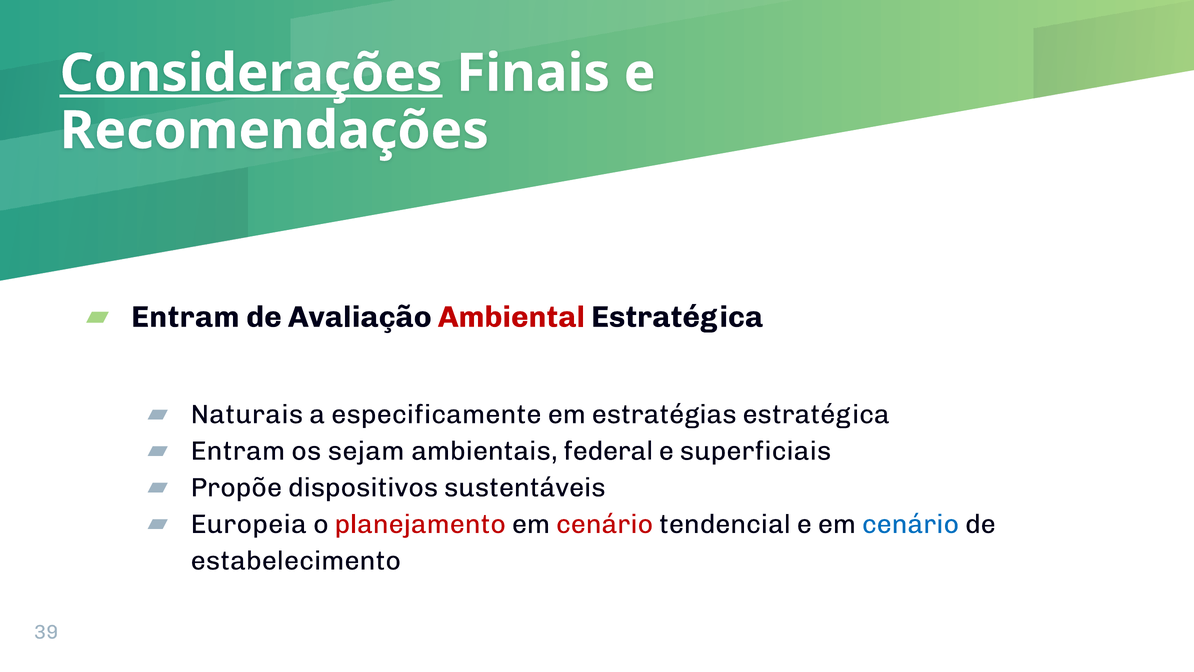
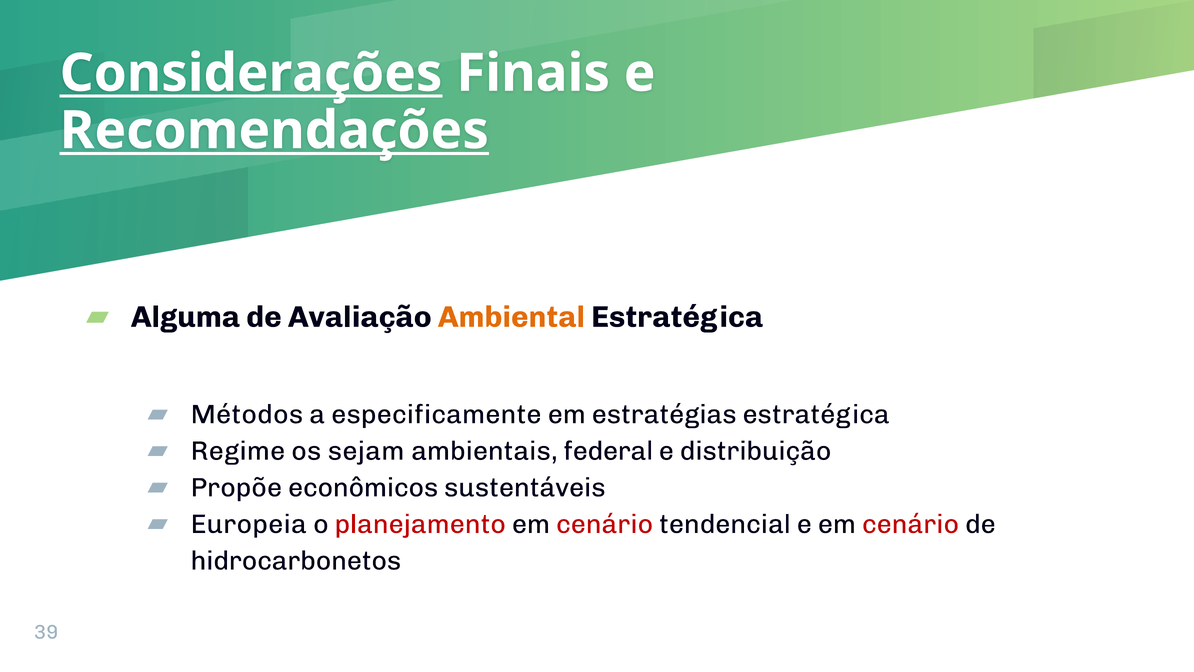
Recomendações underline: none -> present (274, 131)
Entram: Entram -> Alguma (186, 317)
Ambiental colour: red -> orange (511, 317)
Naturais: Naturais -> Métodos (247, 414)
Entram: Entram -> Regime (238, 451)
superficiais: superficiais -> distribuição (756, 451)
dispositivos: dispositivos -> econômicos (363, 487)
cenário colour: blue -> red (911, 524)
estabelecimento: estabelecimento -> hidrocarbonetos (296, 560)
